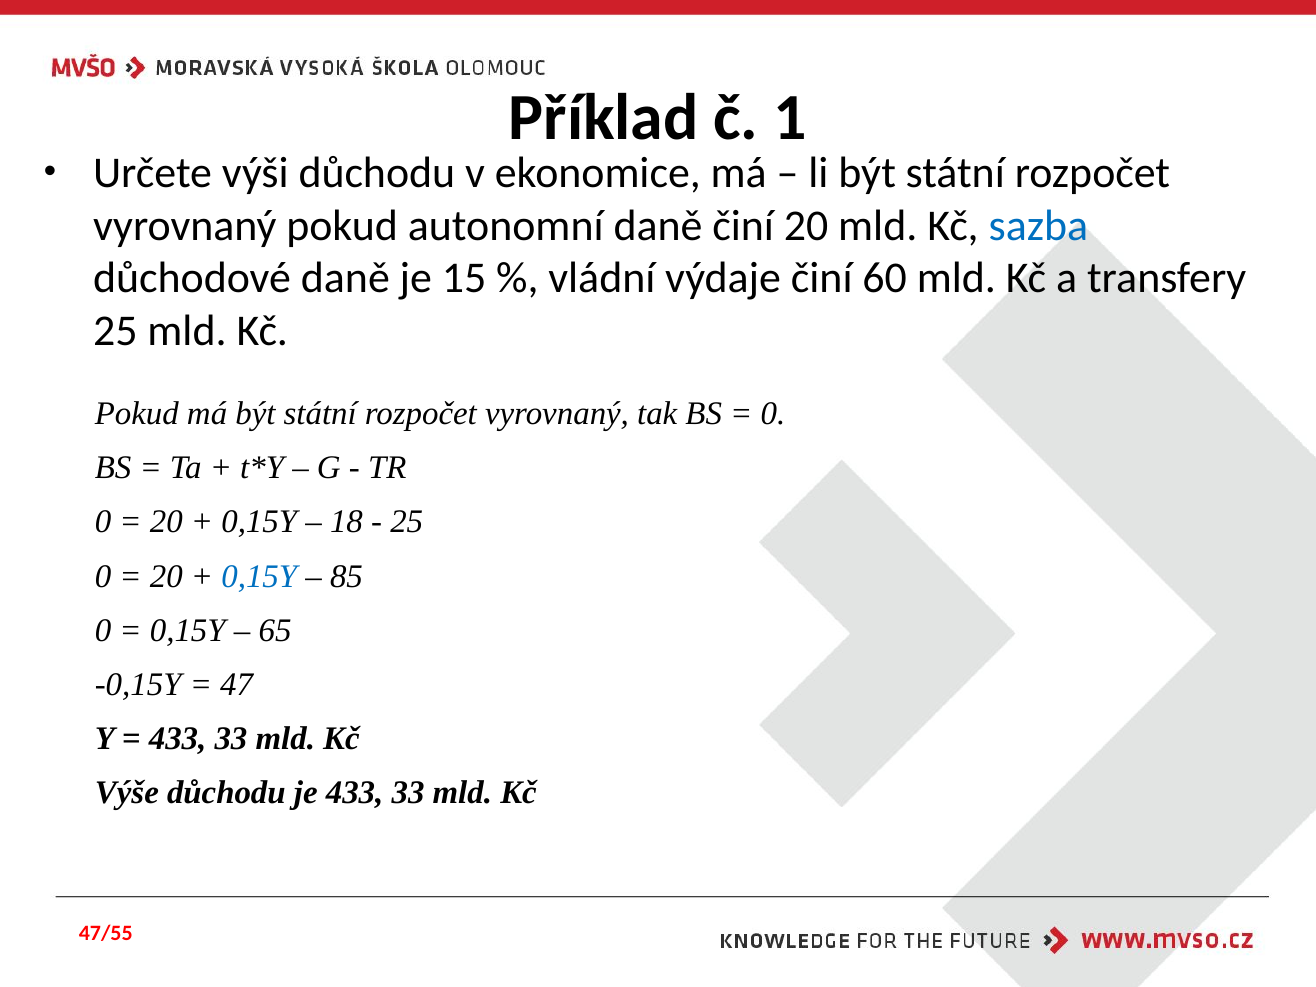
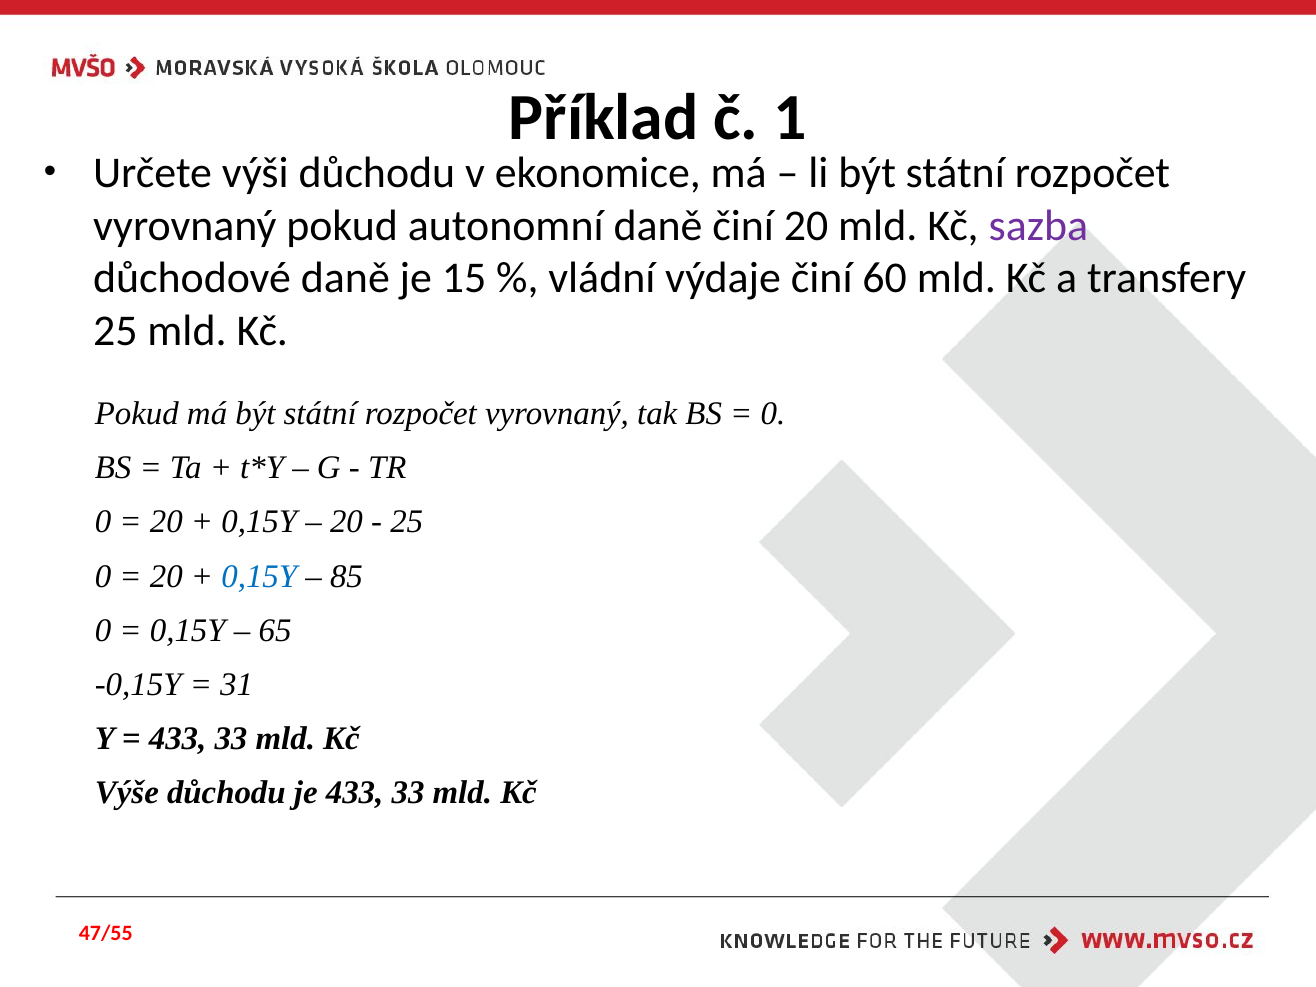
sazba colour: blue -> purple (1038, 226)
18: 18 -> 20 (346, 522)
47: 47 -> 31 (237, 684)
